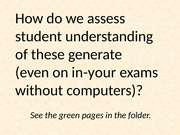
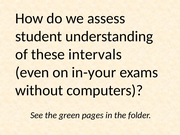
generate: generate -> intervals (95, 54)
